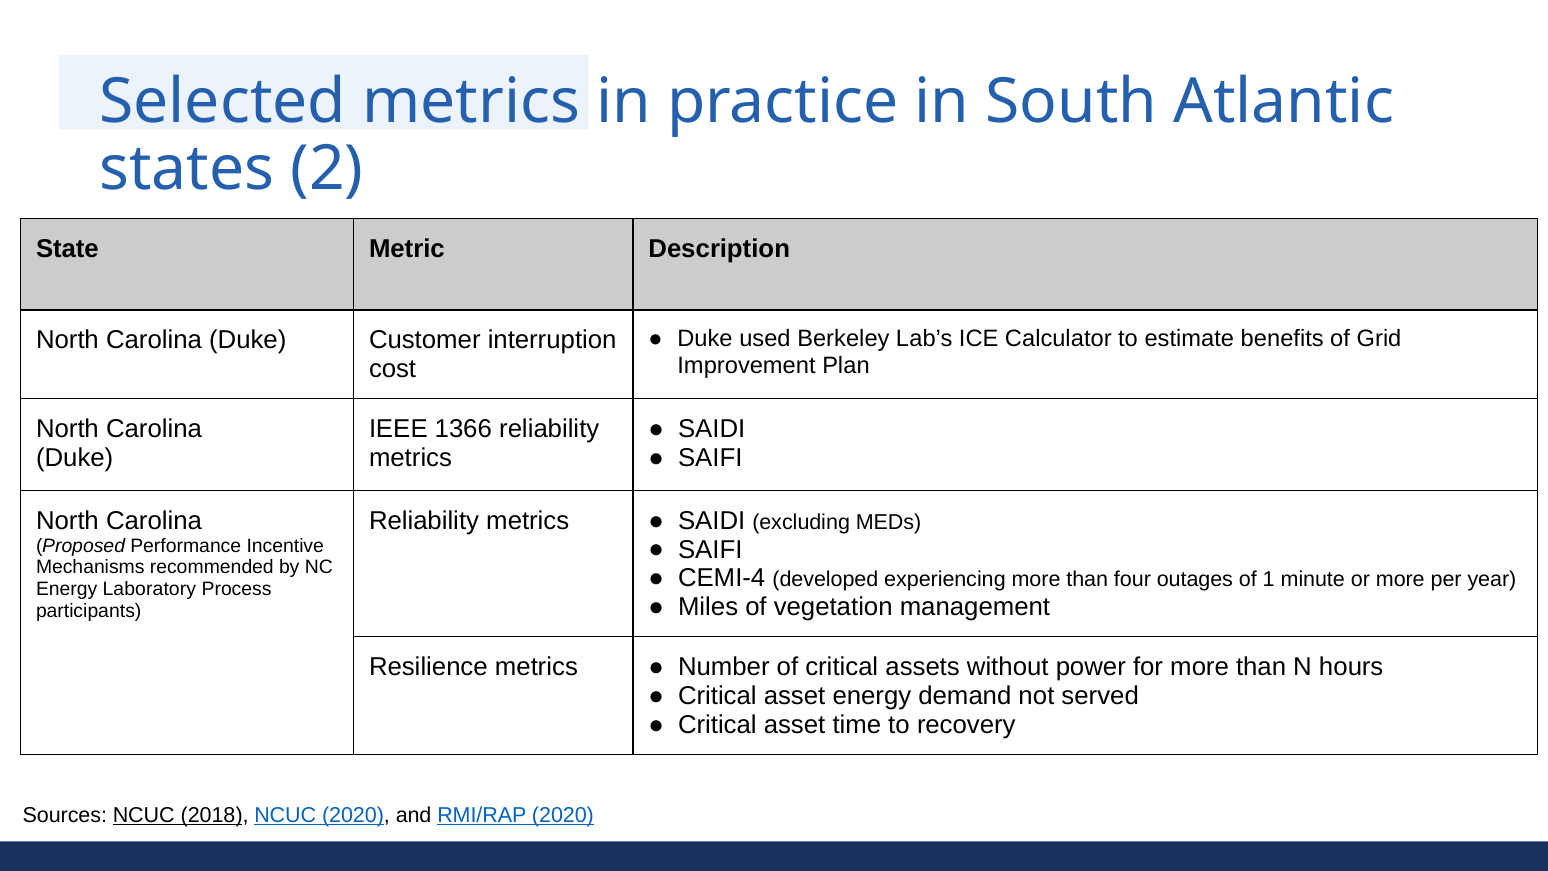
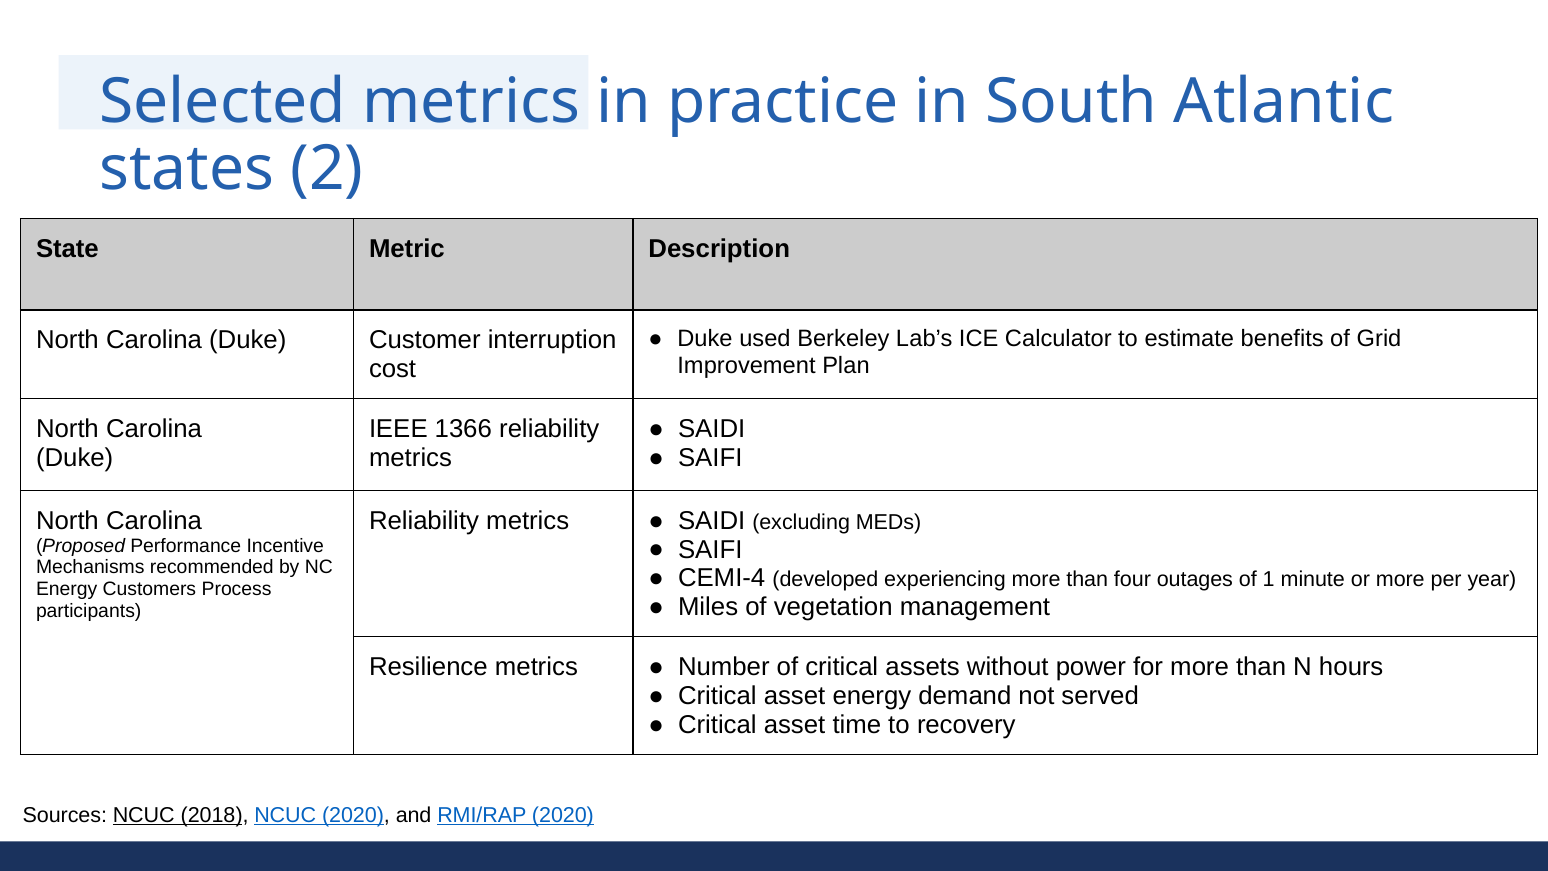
Laboratory: Laboratory -> Customers (149, 589)
